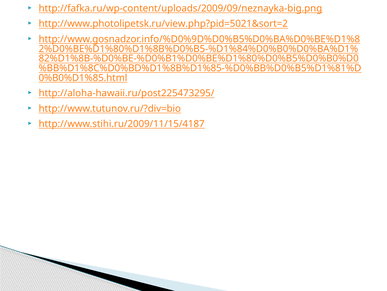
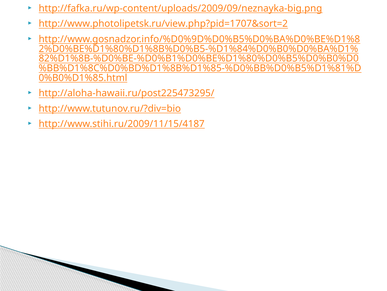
http://www.photolipetsk.ru/view.php?pid=5021&sort=2: http://www.photolipetsk.ru/view.php?pid=5021&sort=2 -> http://www.photolipetsk.ru/view.php?pid=1707&sort=2 (163, 24)
